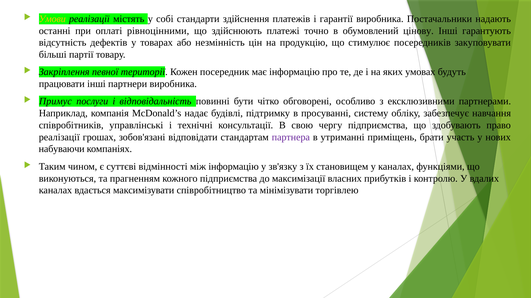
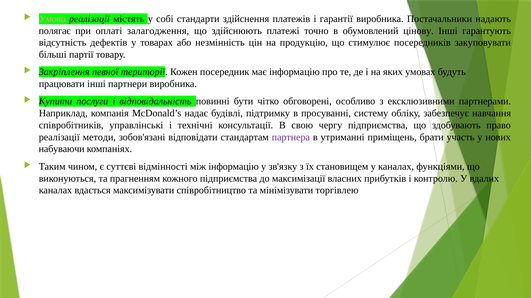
Умови colour: yellow -> pink (52, 19)
останні: останні -> полягає (55, 31)
рівноцінними: рівноцінними -> залагодження (158, 31)
Примус: Примус -> Купити (55, 102)
грошах: грошах -> методи (99, 137)
